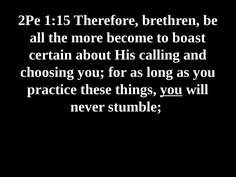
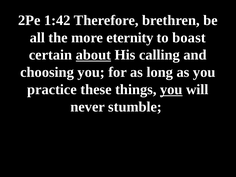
1:15: 1:15 -> 1:42 (57, 20)
become: become -> eternity (130, 38)
about underline: none -> present (93, 55)
